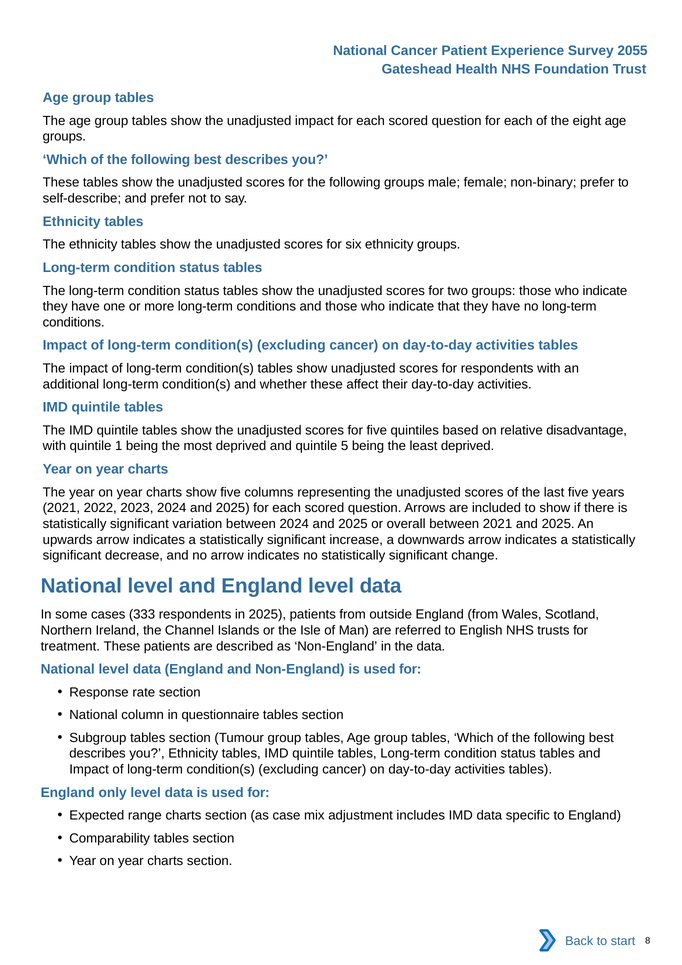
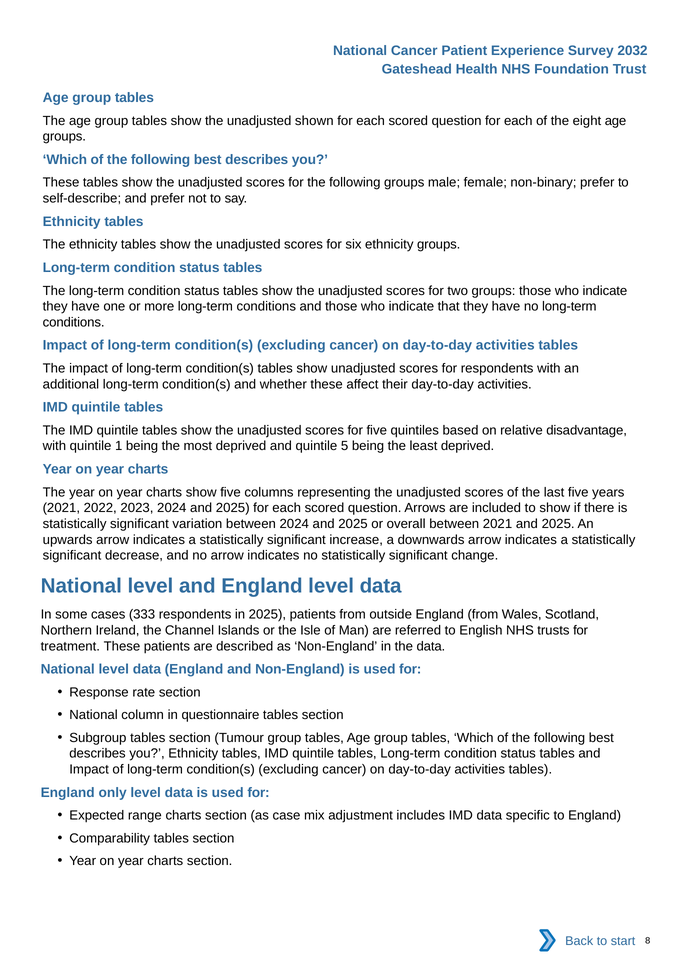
2055: 2055 -> 2032 (632, 51)
unadjusted impact: impact -> shown (314, 121)
